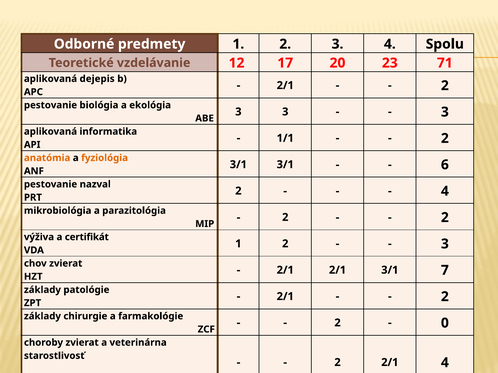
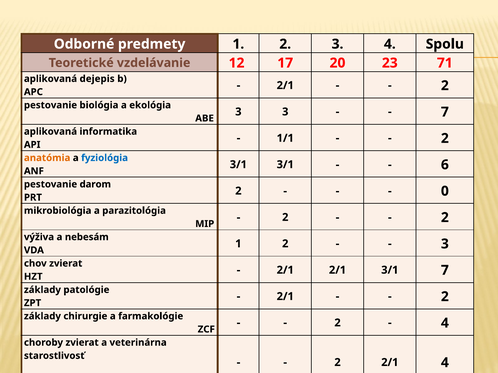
3: 3 -> 7 (445, 112)
fyziológia colour: orange -> blue (105, 158)
nazval: nazval -> darom (95, 184)
4: 4 -> 0 (445, 191)
certifikát: certifikát -> nebesám (87, 237)
0: 0 -> 4 (445, 323)
